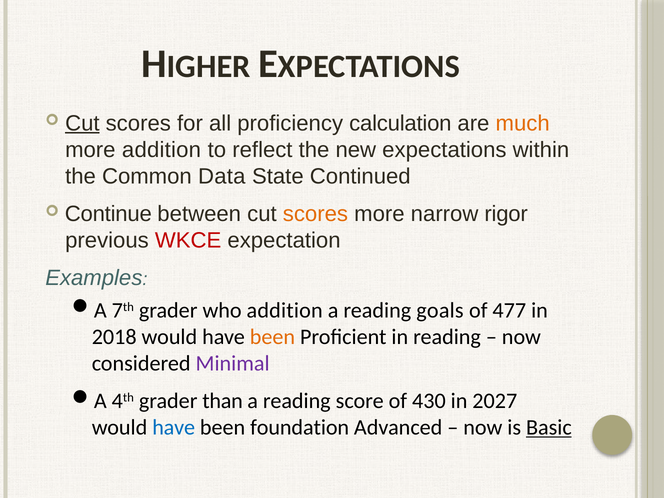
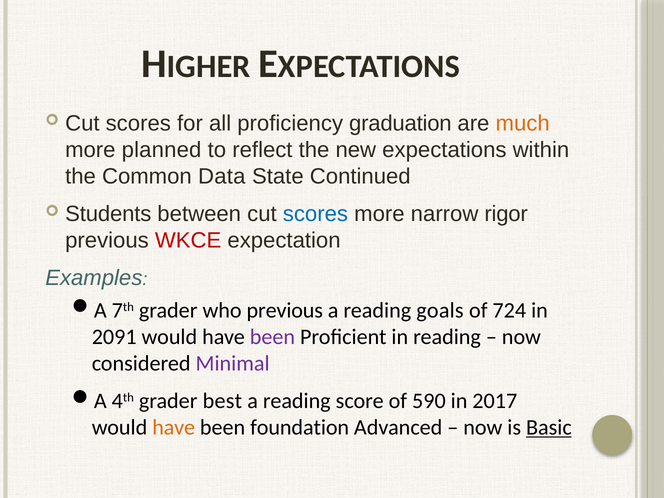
Cut underline: present -> none (82, 123)
calculation: calculation -> graduation (400, 123)
more addition: addition -> planned (162, 150)
Continue: Continue -> Students (108, 214)
scores colour: orange -> blue (315, 214)
who addition: addition -> previous (285, 310)
477: 477 -> 724 (509, 310)
2018: 2018 -> 2091 (114, 337)
been colour: orange -> purple (272, 337)
than: than -> best (222, 401)
430: 430 -> 590 (429, 401)
2027: 2027 -> 2017 (495, 401)
have colour: blue -> orange (174, 428)
